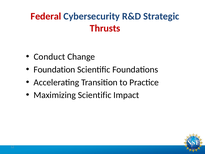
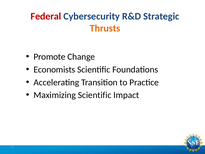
Thrusts colour: red -> orange (105, 28)
Conduct: Conduct -> Promote (50, 57)
Foundation: Foundation -> Economists (54, 69)
